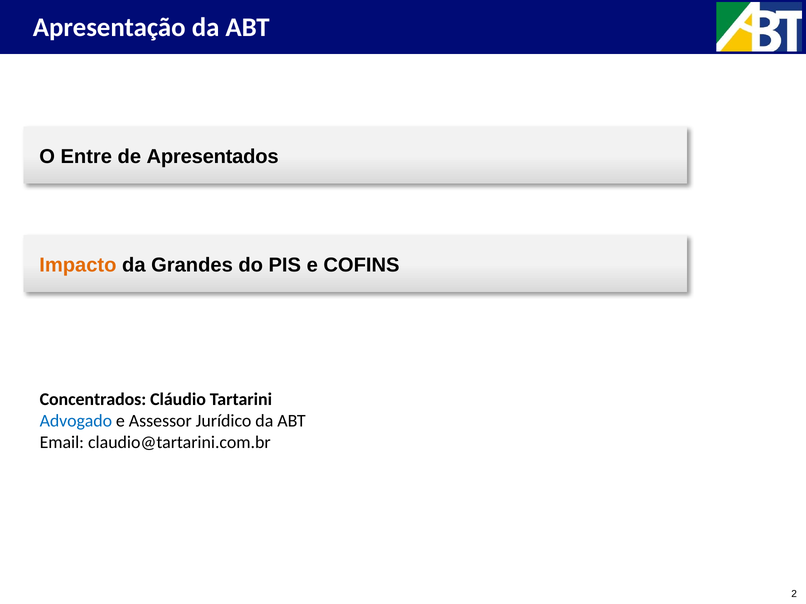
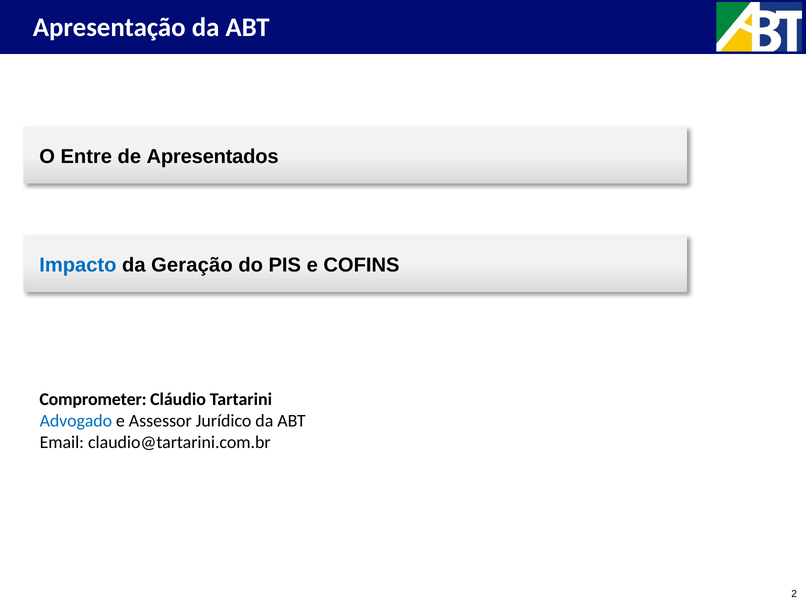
Impacto colour: orange -> blue (78, 265)
Grandes: Grandes -> Geração (192, 265)
Concentrados: Concentrados -> Comprometer (93, 400)
